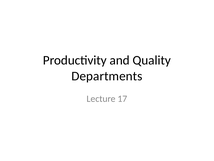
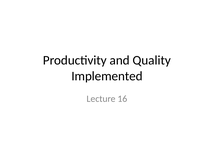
Departments: Departments -> Implemented (107, 76)
17: 17 -> 16 (122, 98)
